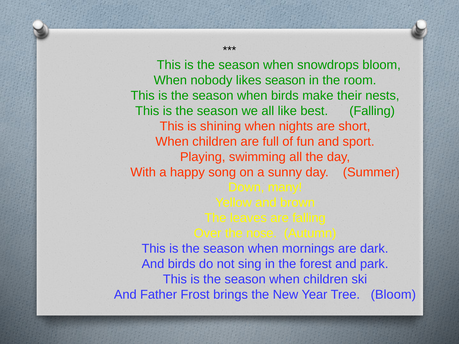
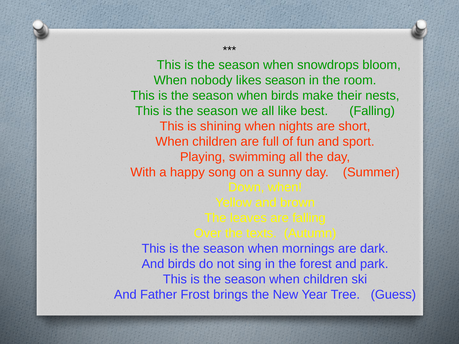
Down many: many -> when (285, 188)
nose: nose -> texts (261, 234)
Tree Bloom: Bloom -> Guess (393, 295)
